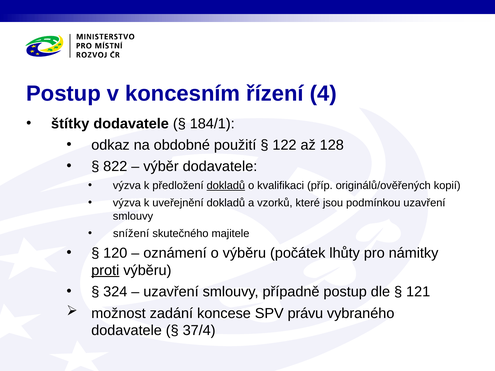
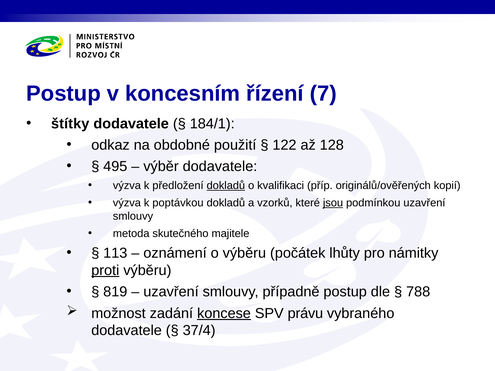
4: 4 -> 7 (323, 94)
822: 822 -> 495 (115, 167)
uveřejnění: uveřejnění -> poptávkou (178, 203)
jsou underline: none -> present (333, 203)
snížení: snížení -> metoda (131, 234)
120: 120 -> 113 (115, 253)
324: 324 -> 819 (115, 292)
121: 121 -> 788 (418, 292)
koncese underline: none -> present (224, 313)
